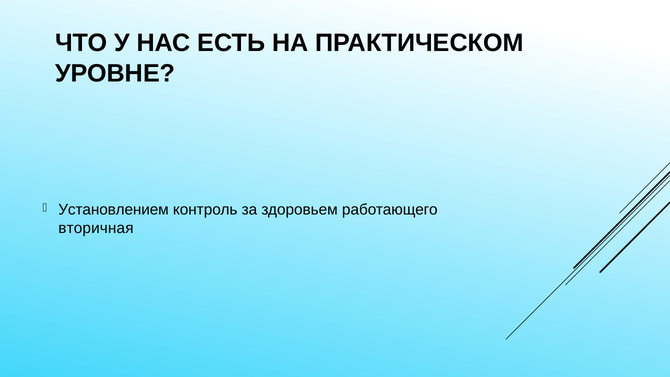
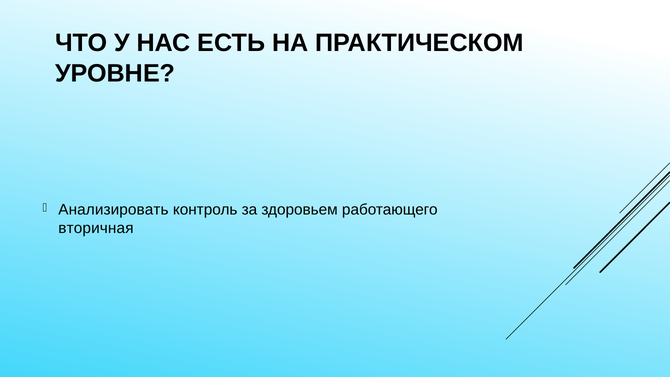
Установлением: Установлением -> Анализировать (113, 210)
